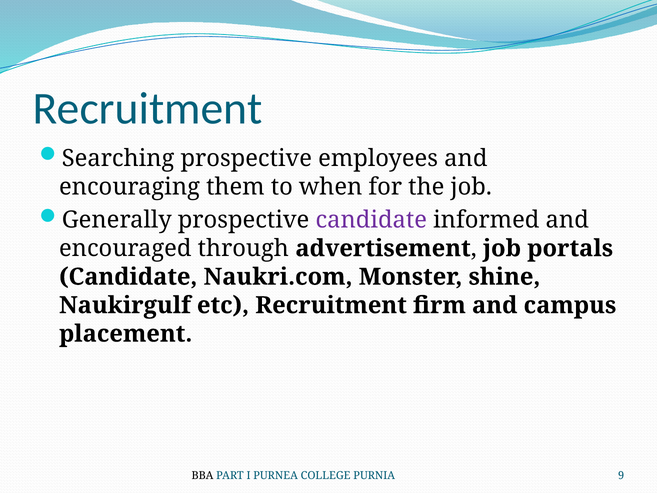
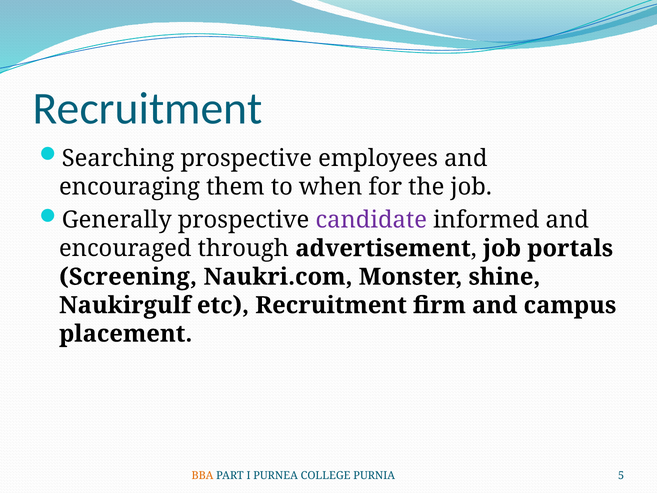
Candidate: Candidate -> Screening (128, 277)
BBA colour: black -> orange (203, 475)
9: 9 -> 5 (621, 475)
